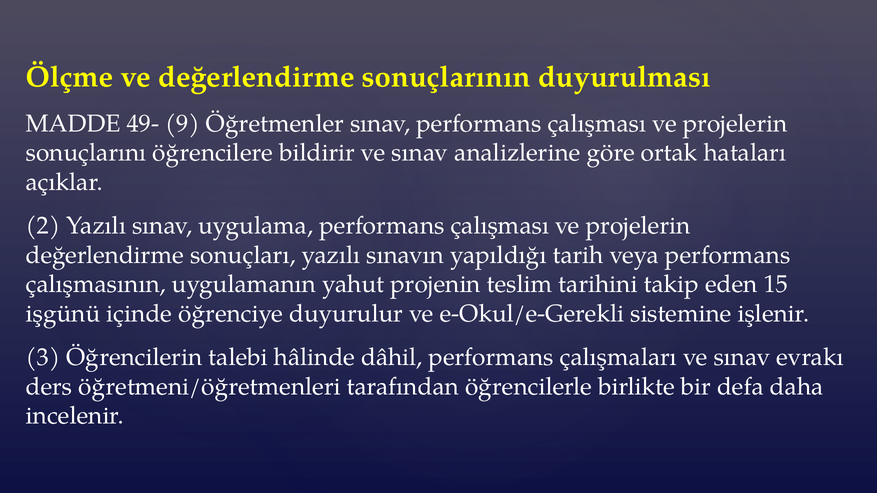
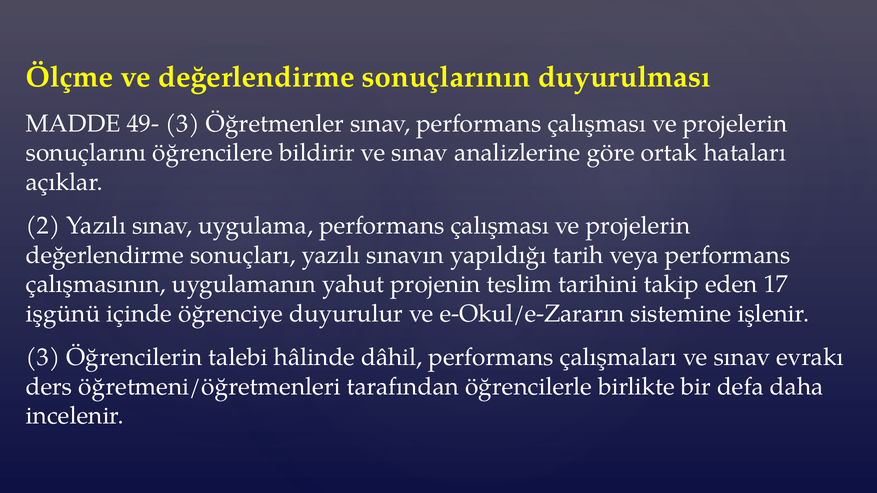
49- 9: 9 -> 3 (183, 124)
15: 15 -> 17 (776, 284)
e-Okul/e-Gerekli: e-Okul/e-Gerekli -> e-Okul/e-Zararın (532, 314)
